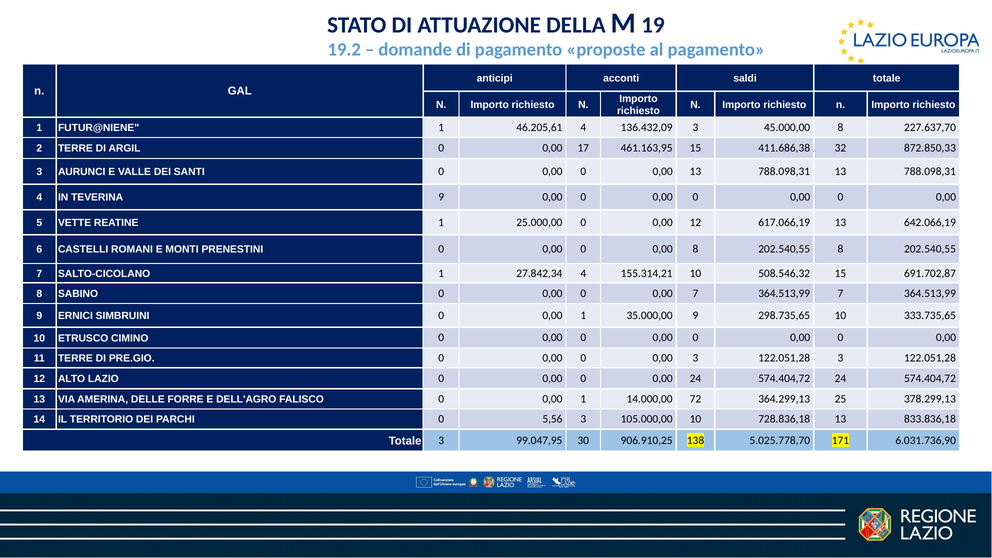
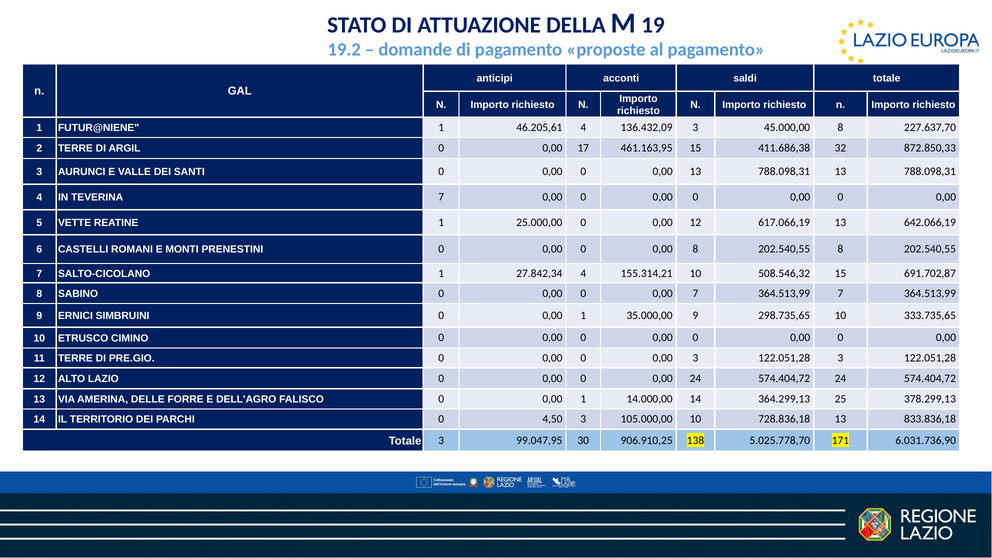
TEVERINA 9: 9 -> 7 (441, 197)
14.000,00 72: 72 -> 14 (695, 399)
5,56: 5,56 -> 4,50 (552, 419)
